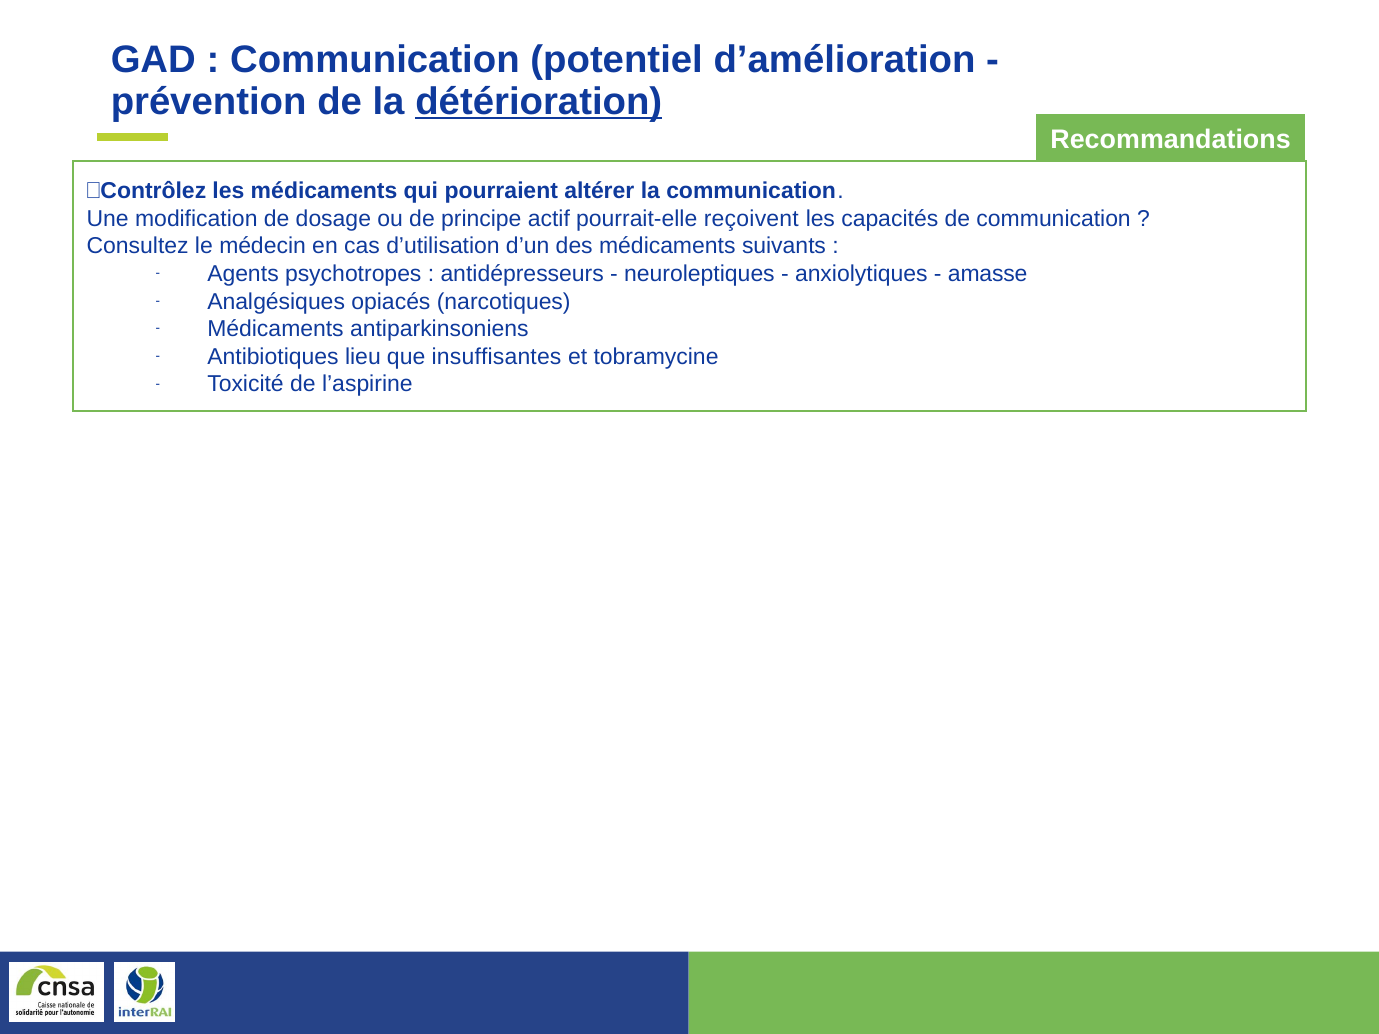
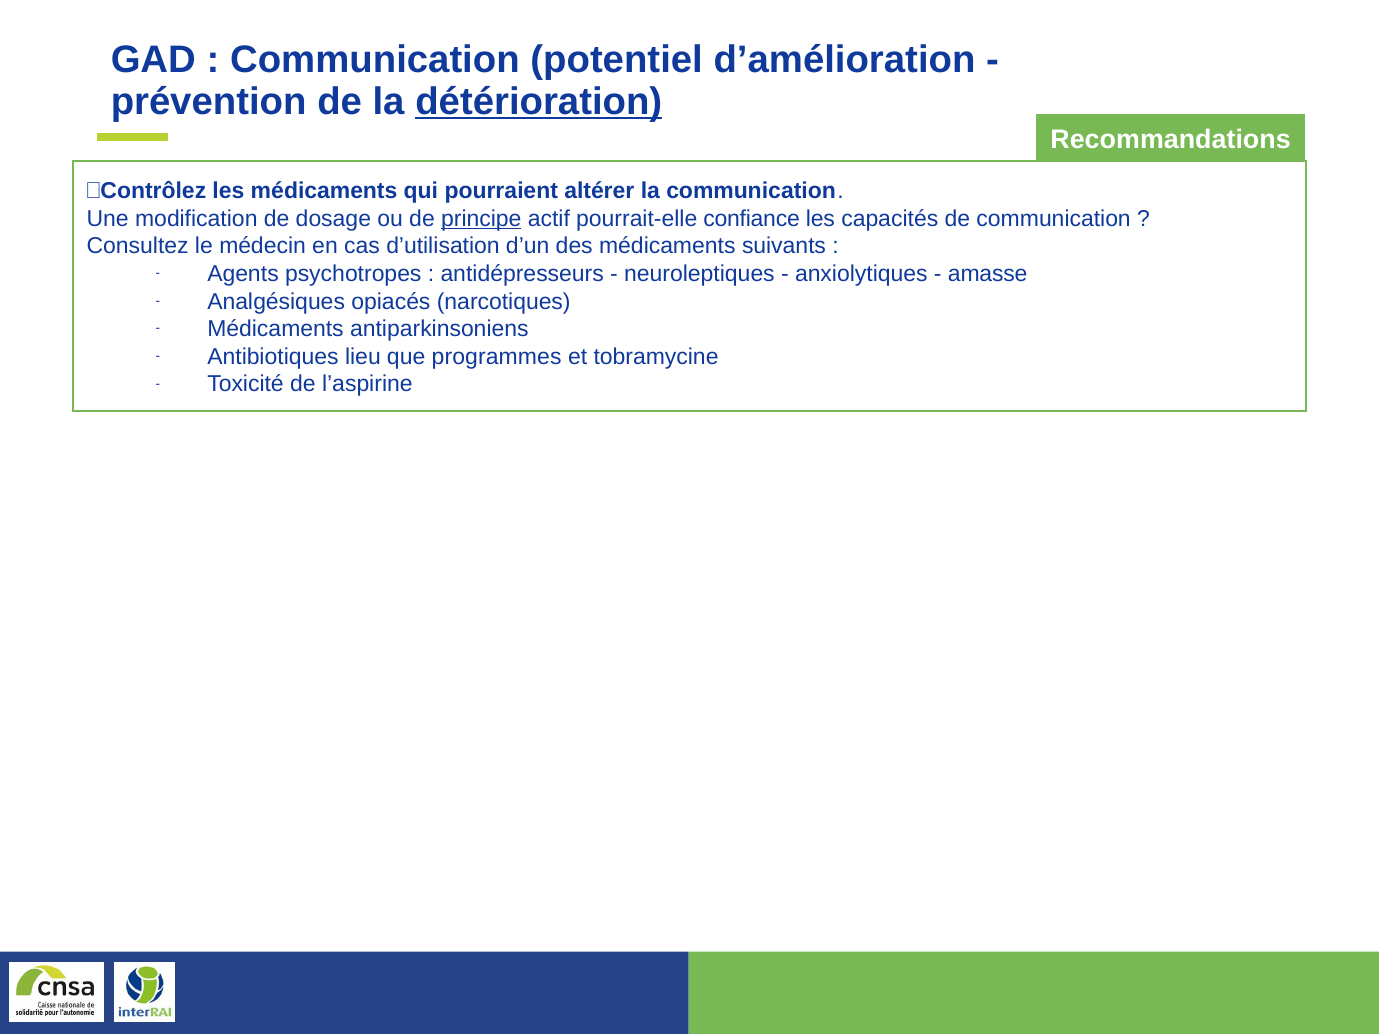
principe underline: none -> present (481, 219)
reçoivent: reçoivent -> confiance (752, 219)
insuffisantes: insuffisantes -> programmes (497, 357)
